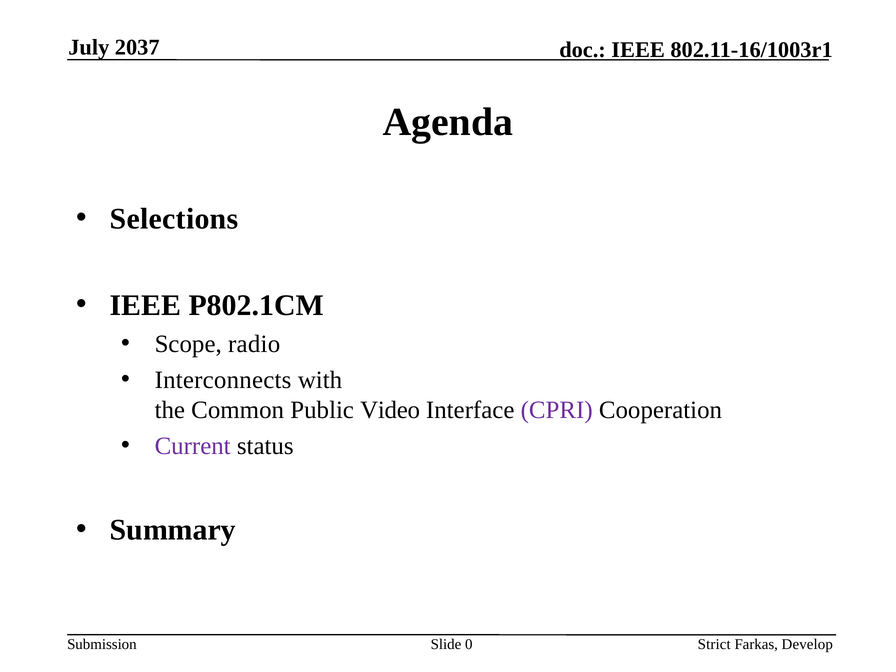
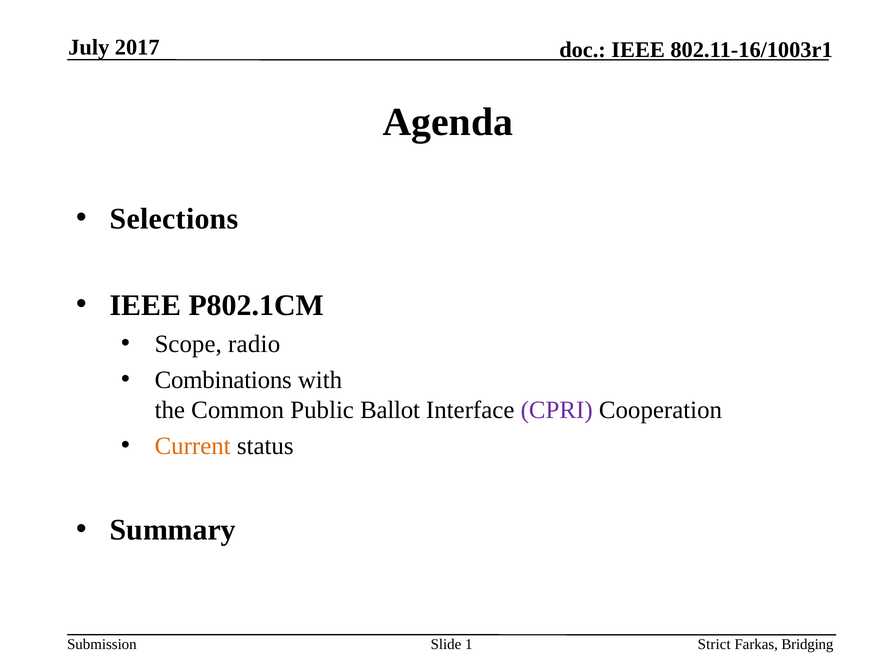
2037: 2037 -> 2017 (137, 47)
Interconnects: Interconnects -> Combinations (223, 380)
Video: Video -> Ballot (390, 410)
Current colour: purple -> orange (193, 446)
0: 0 -> 1 (469, 644)
Develop: Develop -> Bridging (807, 644)
